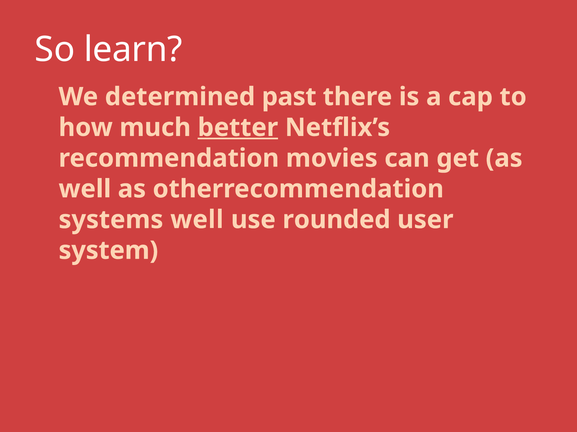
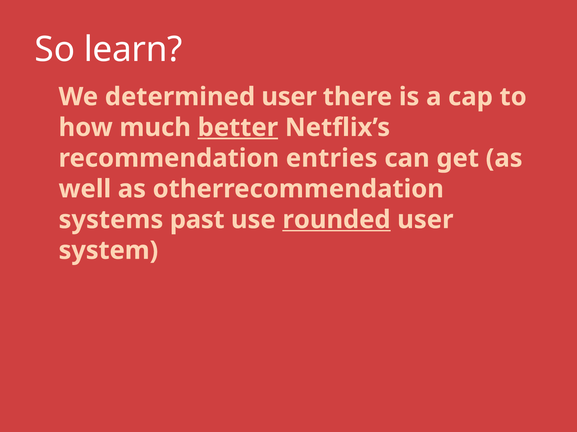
determined past: past -> user (289, 97)
movies: movies -> entries (332, 159)
systems well: well -> past (197, 220)
rounded underline: none -> present (337, 220)
